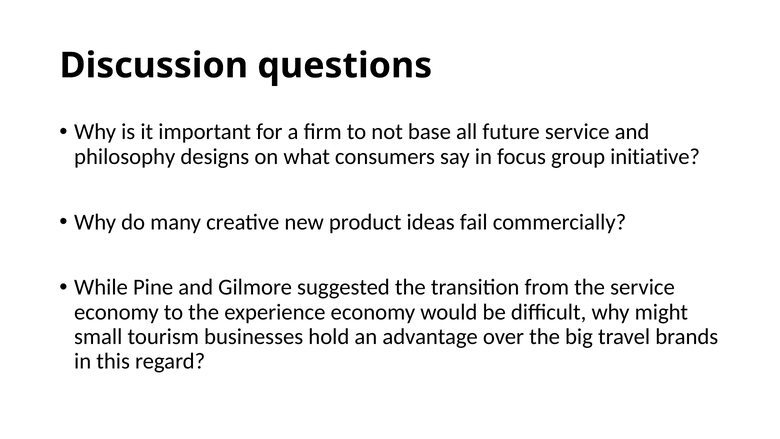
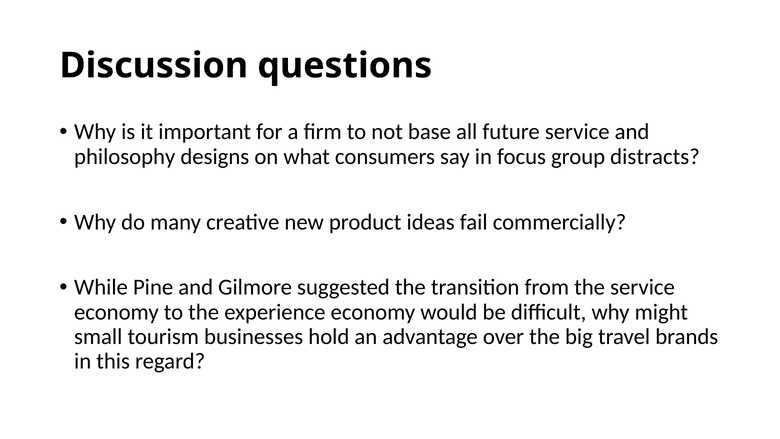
initiative: initiative -> distracts (655, 156)
